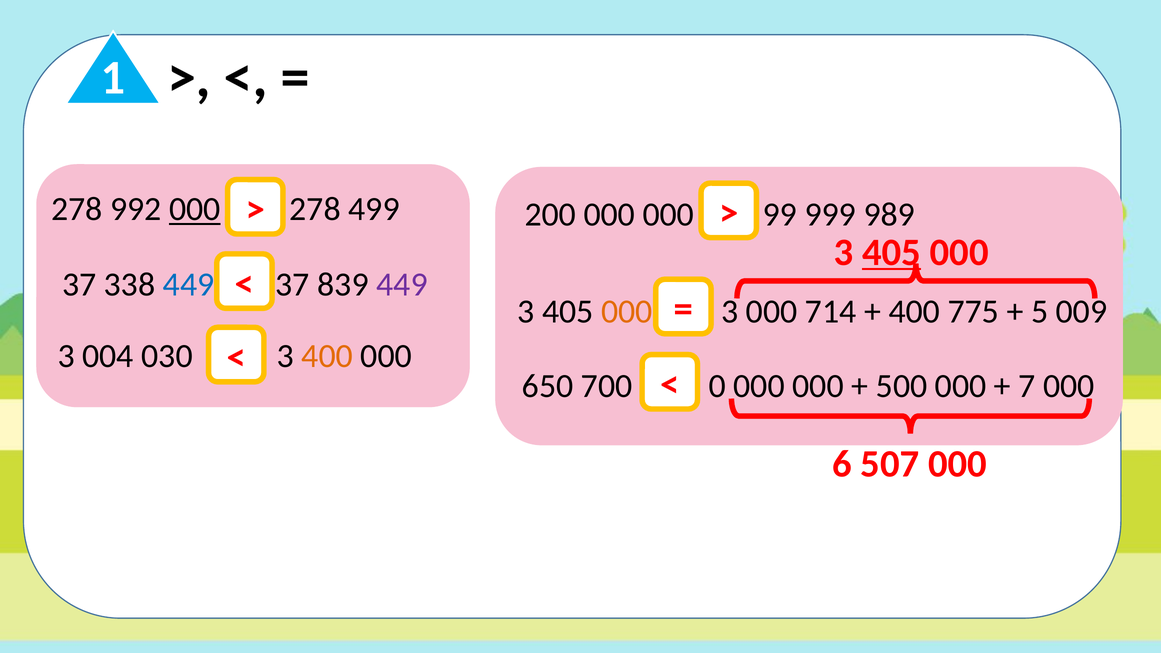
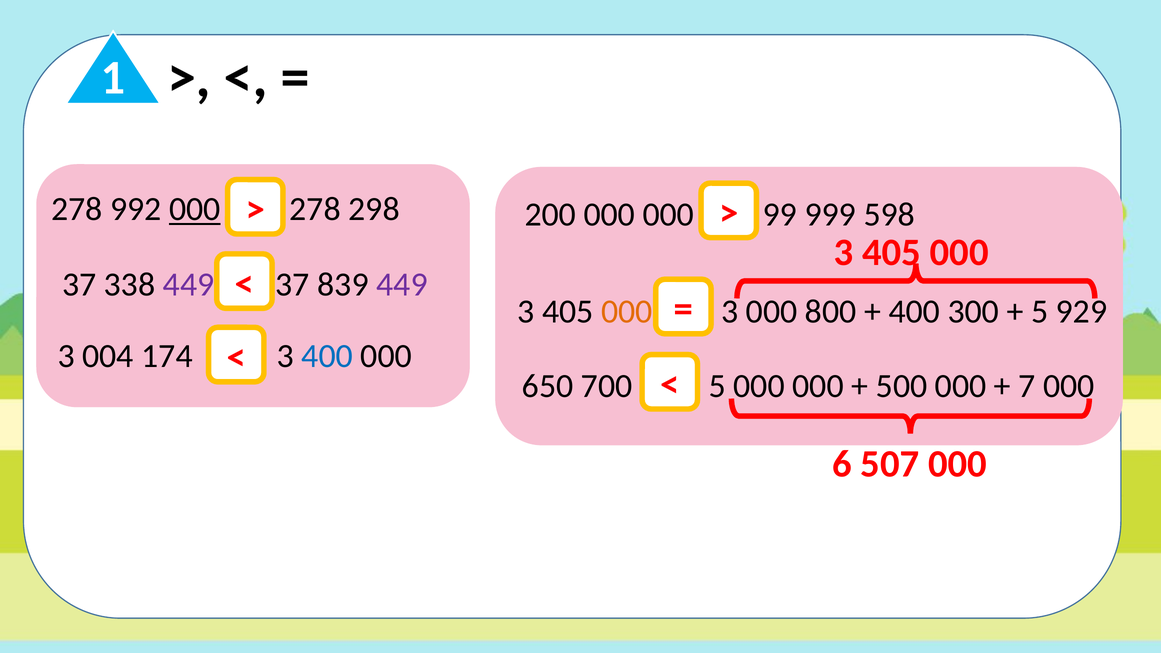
499: 499 -> 298 (374, 209)
989: 989 -> 598 (889, 215)
405 underline: present -> none (892, 252)
449 colour: blue -> purple (189, 285)
714: 714 -> 800 (831, 312)
775: 775 -> 300 (973, 312)
009: 009 -> 929 (1081, 312)
030: 030 -> 174 (167, 356)
400 colour: orange -> blue (327, 356)
700 0: 0 -> 5 (717, 386)
